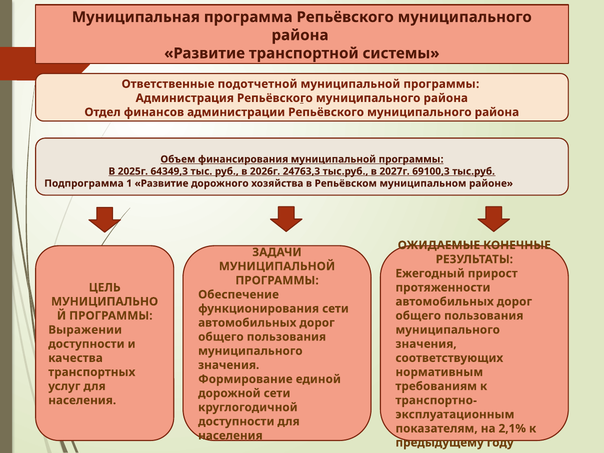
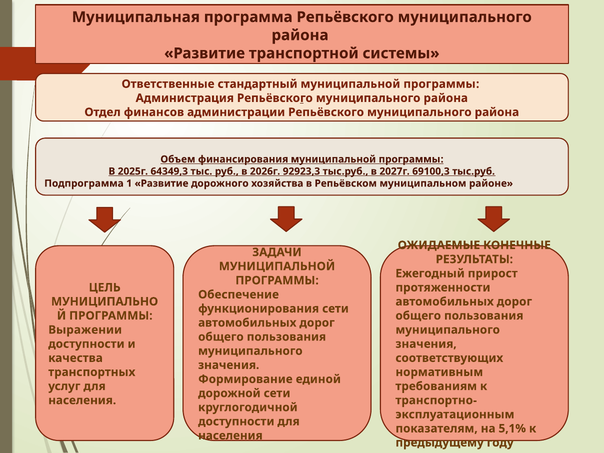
подотчетной: подотчетной -> стандартный (258, 84)
24763,3: 24763,3 -> 92923,3 (301, 171)
2,1%: 2,1% -> 5,1% (512, 429)
